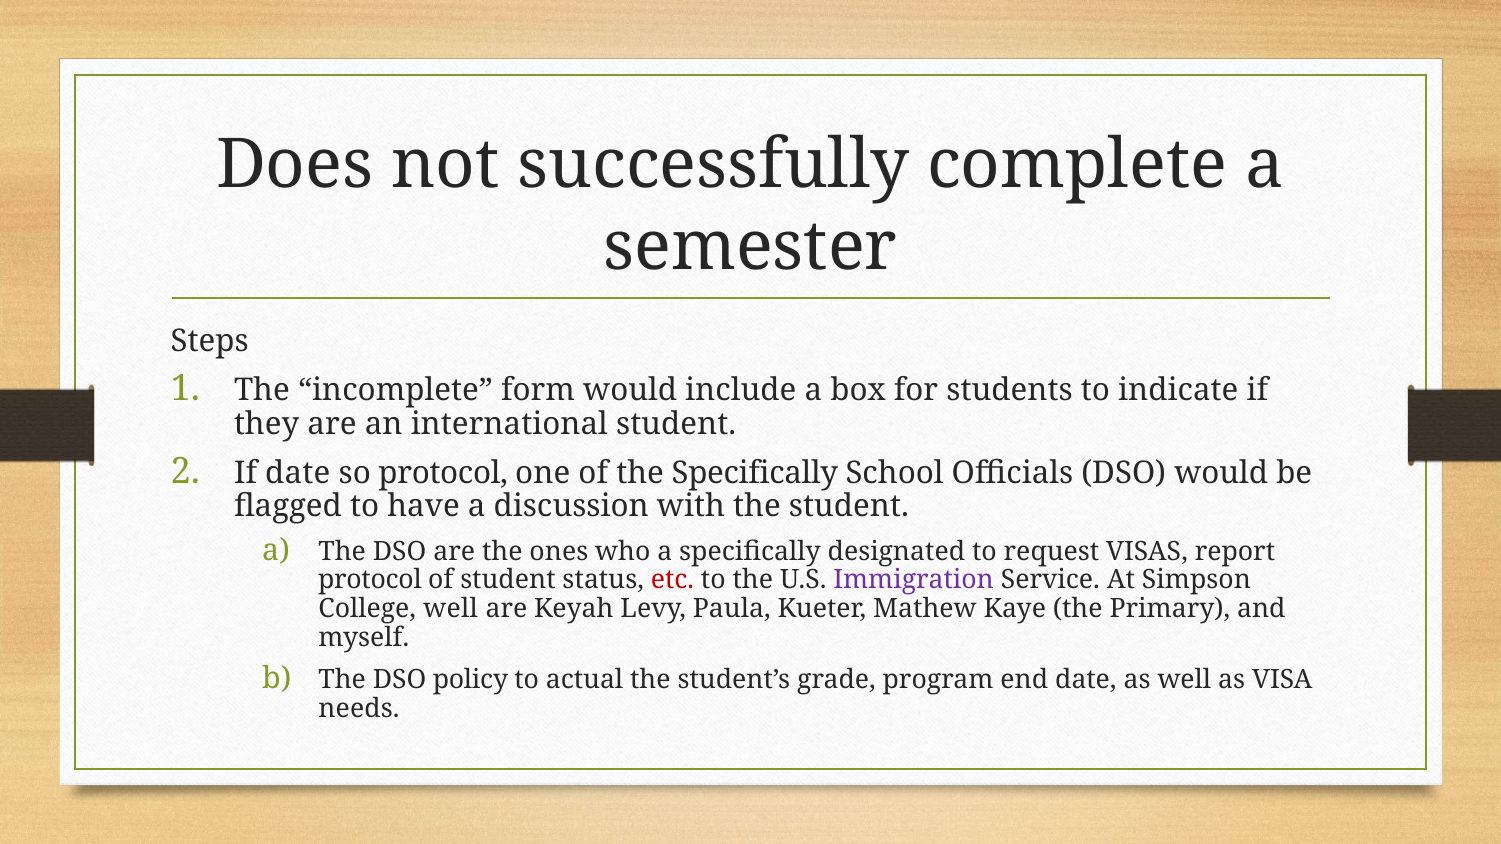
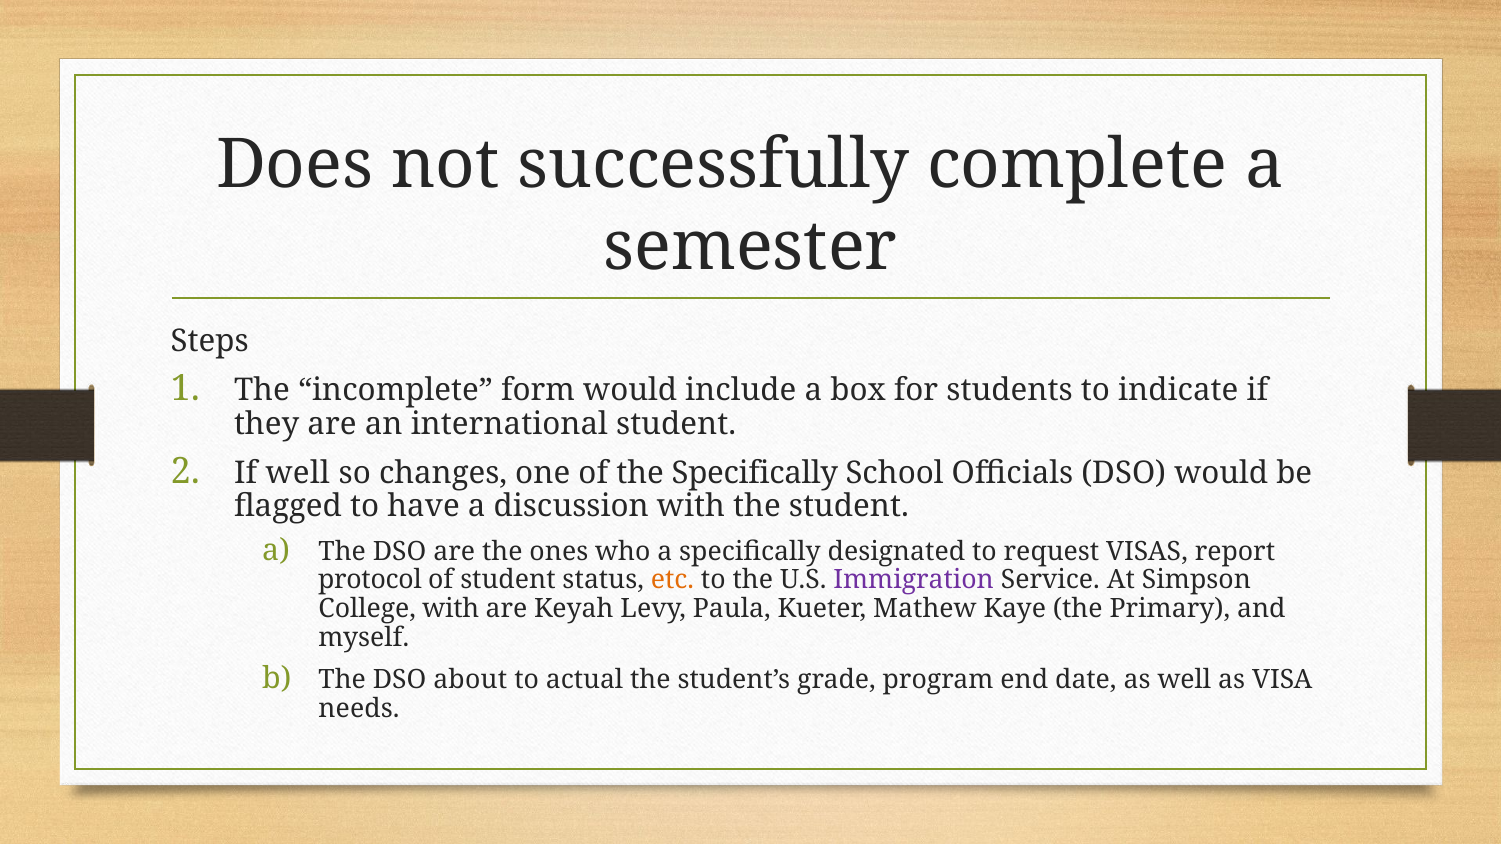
If date: date -> well (298, 473)
so protocol: protocol -> changes (443, 473)
etc colour: red -> orange (672, 580)
College well: well -> with (451, 609)
policy: policy -> about (470, 680)
